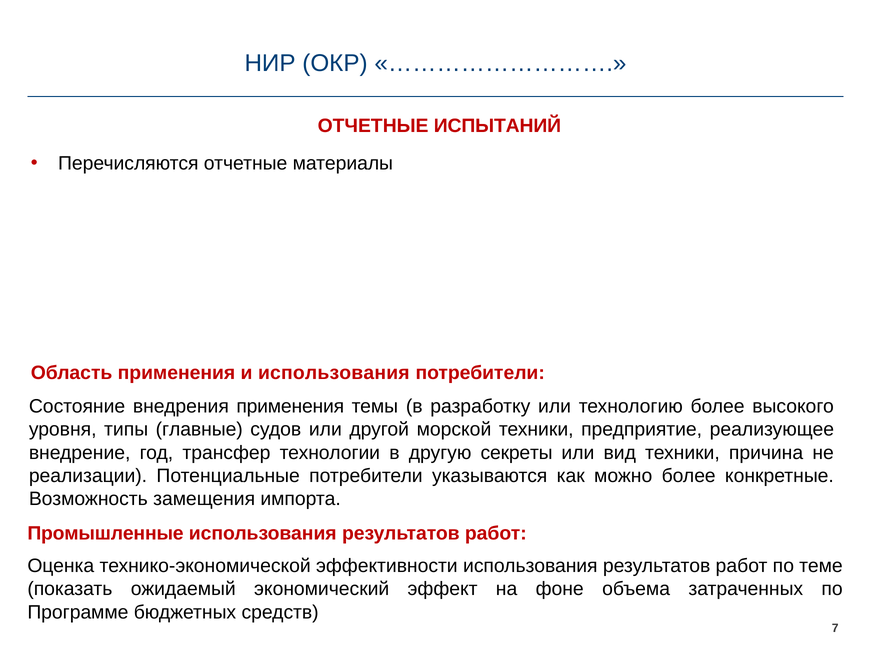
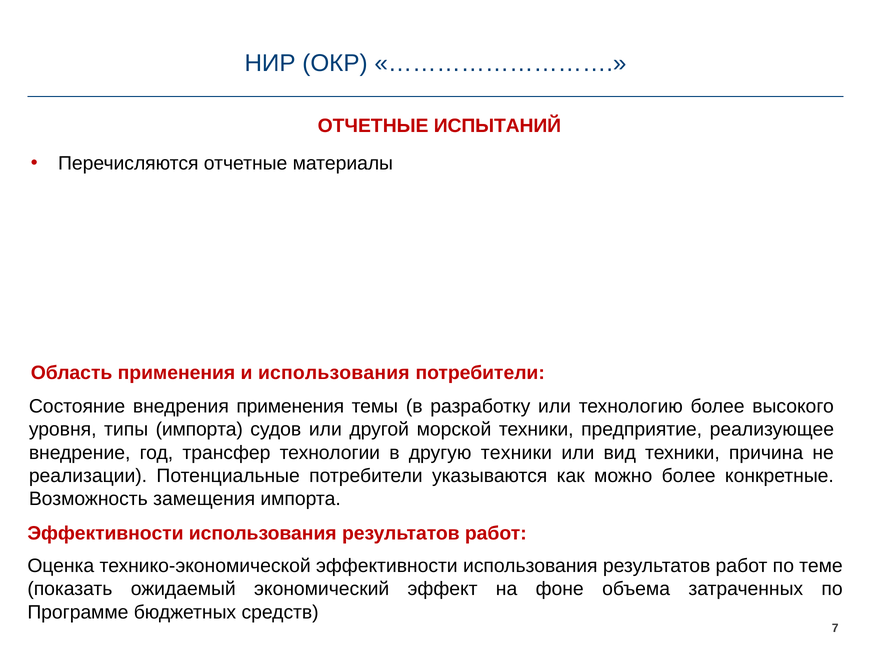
типы главные: главные -> импорта (199, 429)
другую секреты: секреты -> техники (516, 453)
Промышленные: Промышленные -> Эффективности (105, 533)
